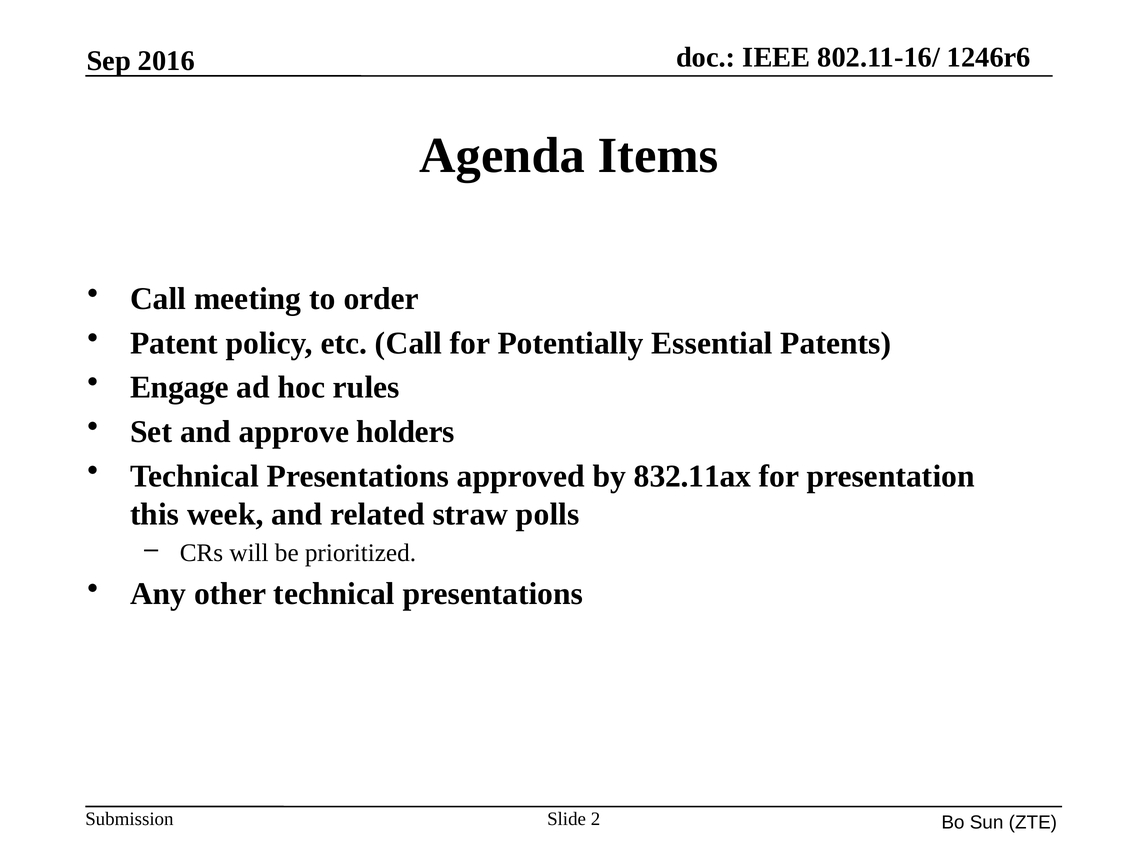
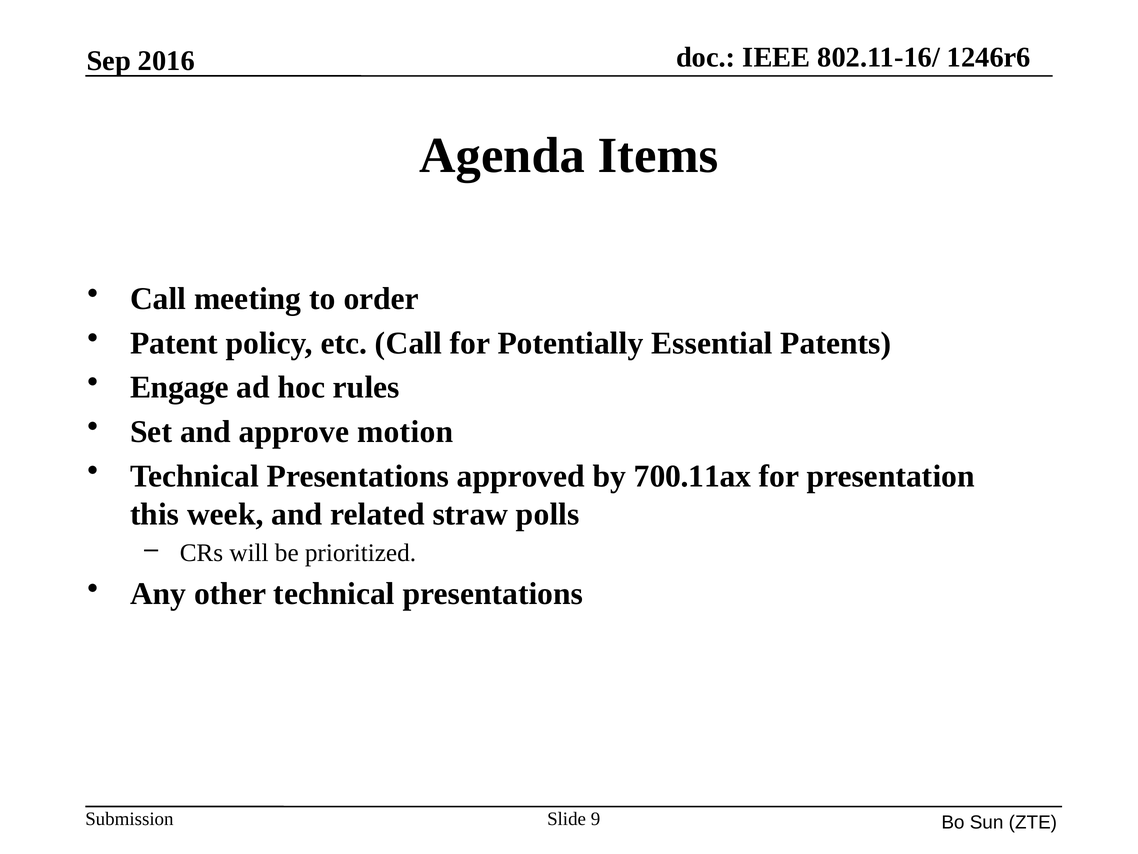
holders: holders -> motion (405, 432)
832.11ax: 832.11ax -> 700.11ax (693, 476)
2: 2 -> 9 (596, 819)
